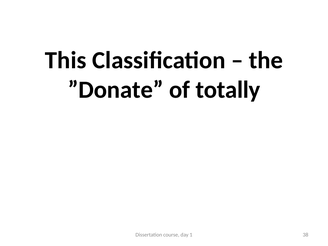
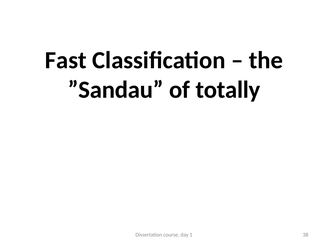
This: This -> Fast (66, 60)
”Donate: ”Donate -> ”Sandau (116, 90)
